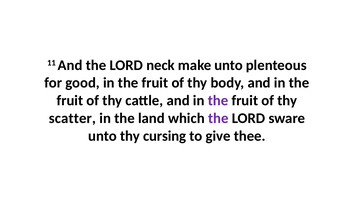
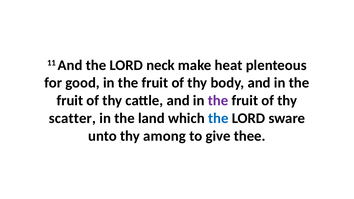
make unto: unto -> heat (229, 65)
the colour: purple -> blue (218, 118)
cursing: cursing -> among (165, 136)
